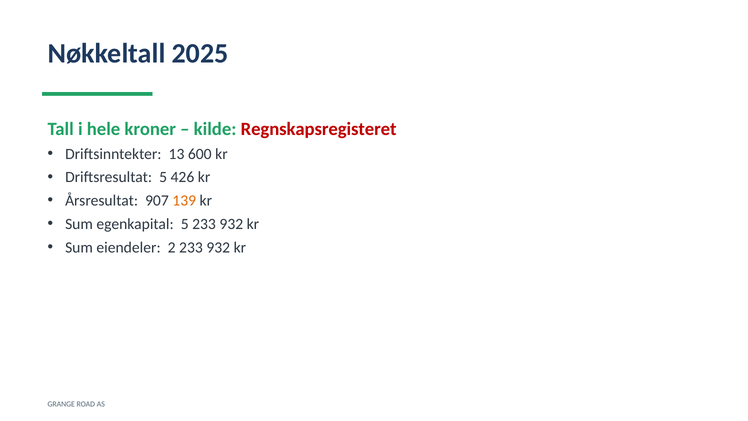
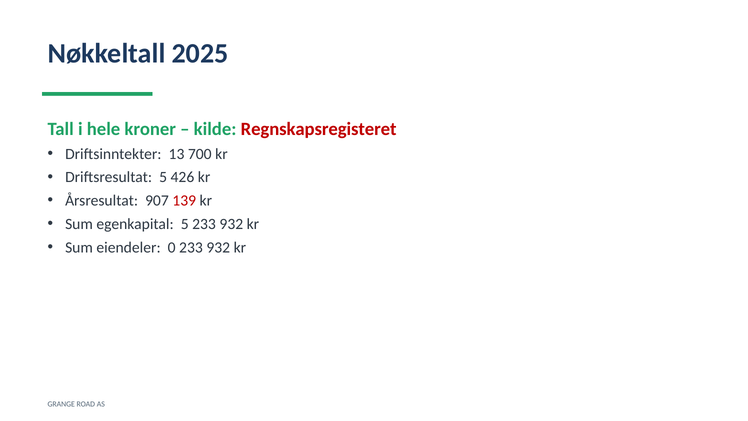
600: 600 -> 700 (200, 154)
139 colour: orange -> red (184, 201)
2: 2 -> 0 (172, 247)
